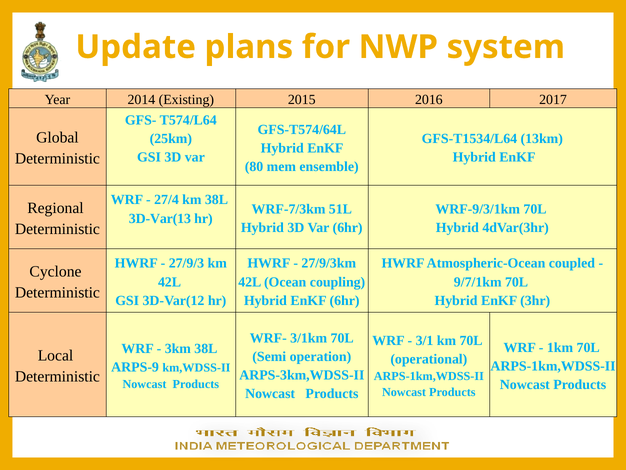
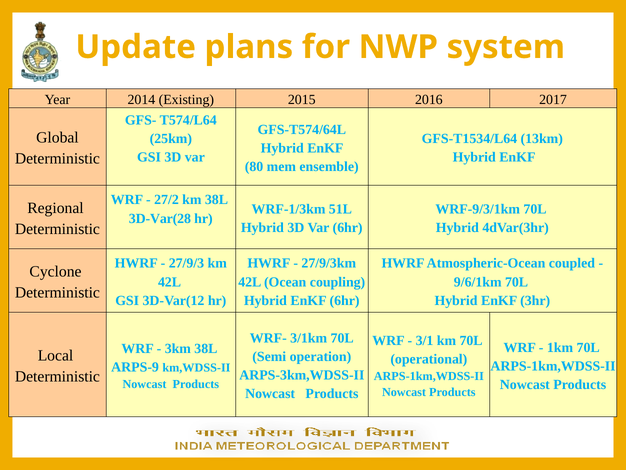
27/4: 27/4 -> 27/2 (167, 200)
WRF-7/3km: WRF-7/3km -> WRF-1/3km (289, 209)
3D-Var(13: 3D-Var(13 -> 3D-Var(28 (160, 218)
9/7/1km: 9/7/1km -> 9/6/1km (478, 282)
